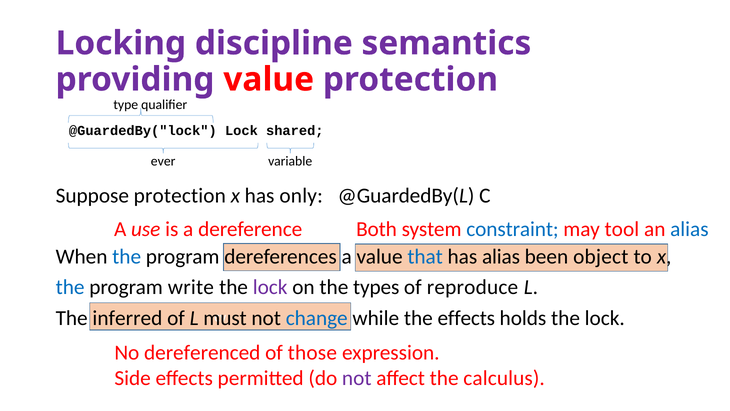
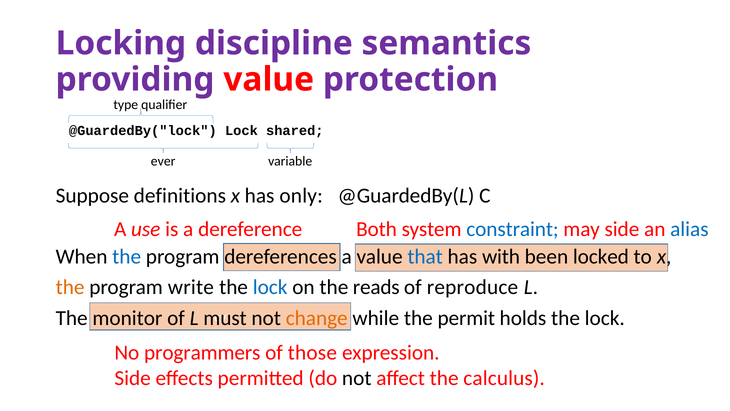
Suppose protection: protection -> definitions (180, 196)
may tool: tool -> side (622, 229)
has alias: alias -> with (501, 257)
object: object -> locked (601, 257)
the colour: blue -> orange (70, 287)
lock colour: purple -> blue (270, 287)
types: types -> reads (376, 287)
inferred: inferred -> monitor (127, 318)
change colour: blue -> orange (317, 318)
the effects: effects -> permit (466, 318)
dereferenced: dereferenced -> programmers (202, 352)
not colour: purple -> black (357, 378)
